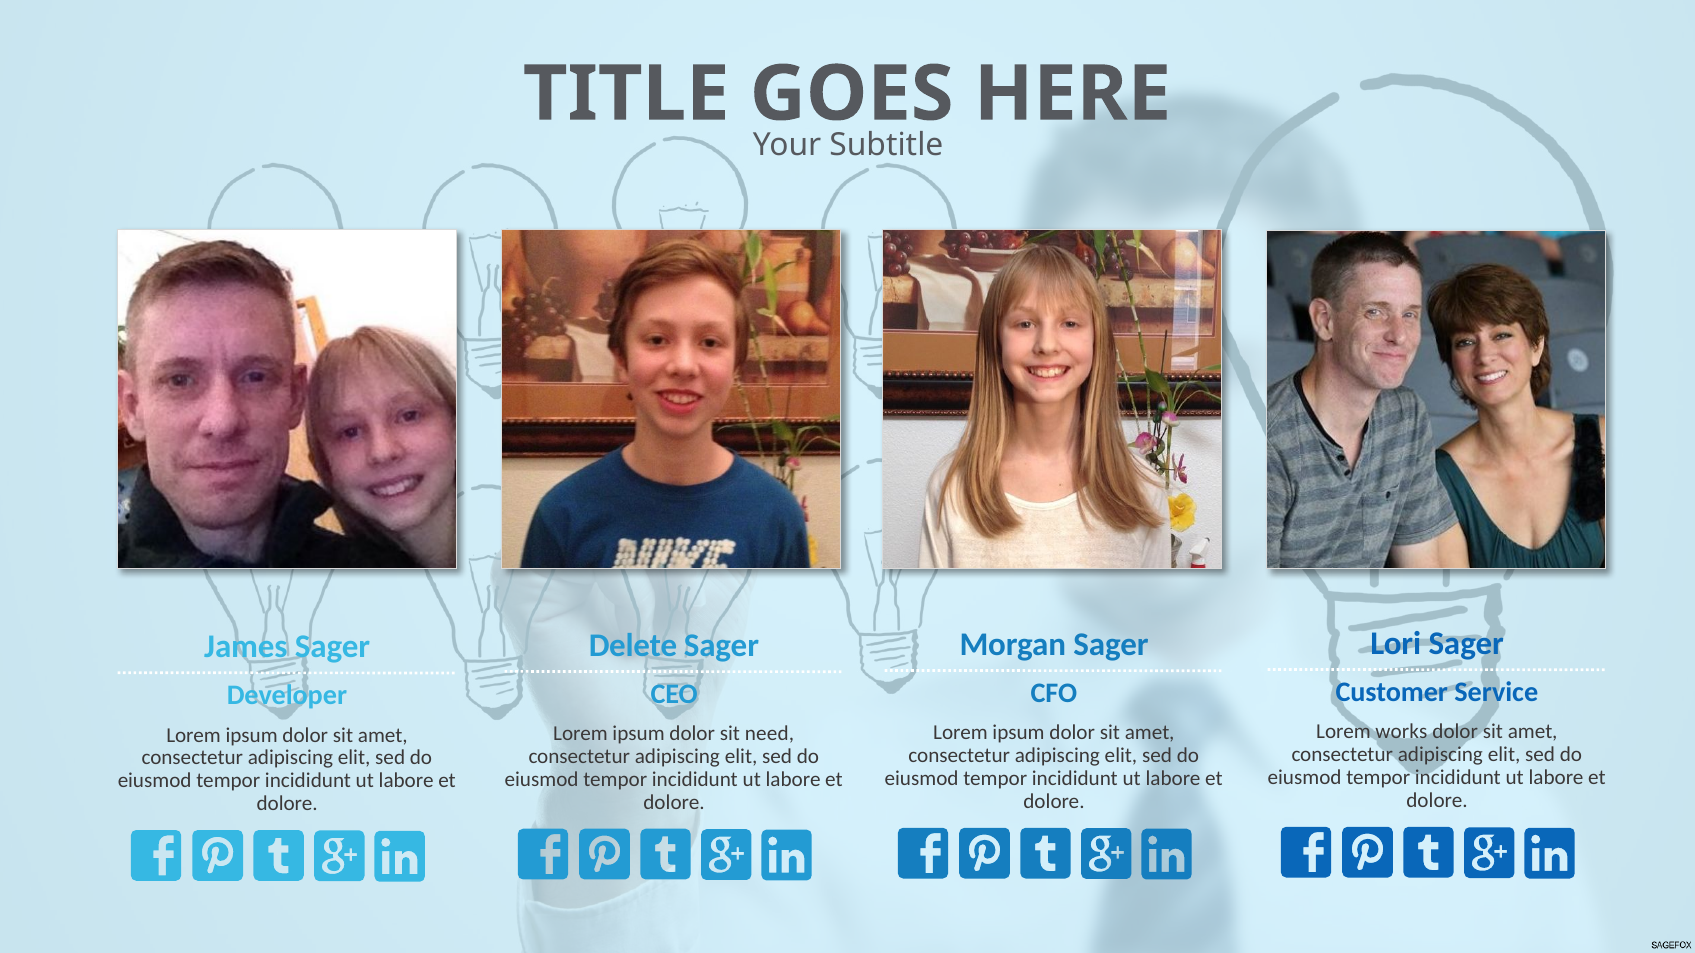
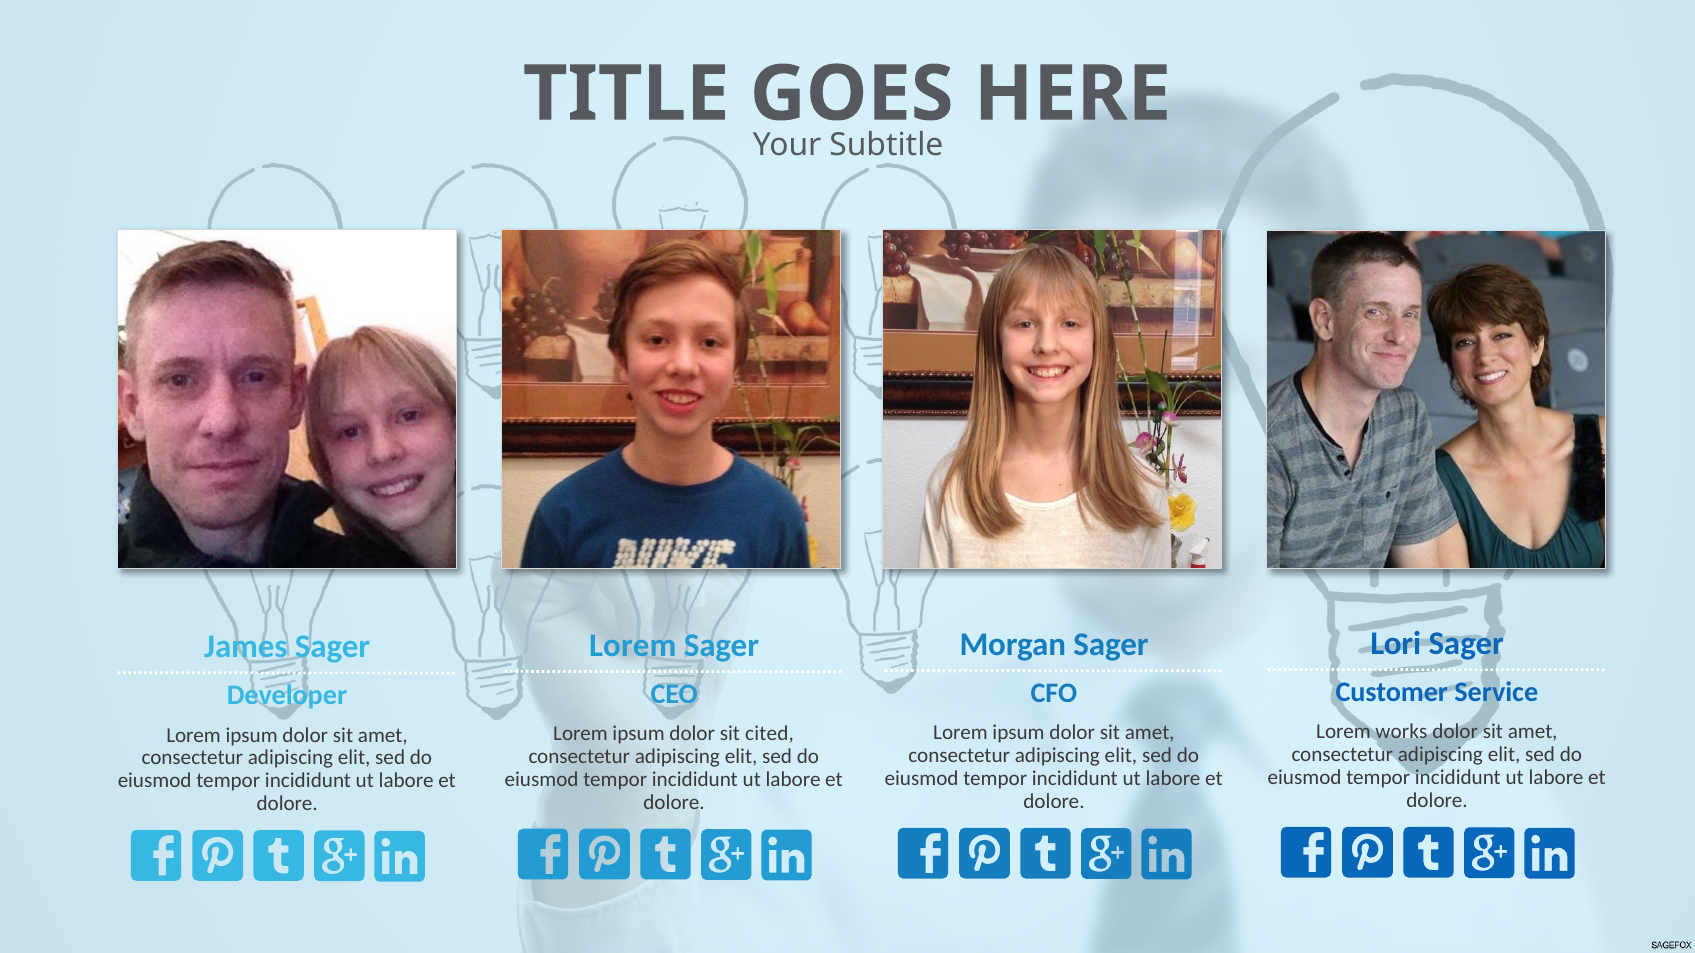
Delete: Delete -> Lorem (633, 646)
need: need -> cited (770, 734)
